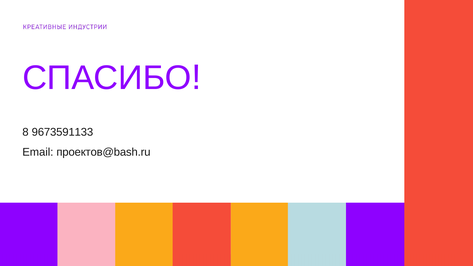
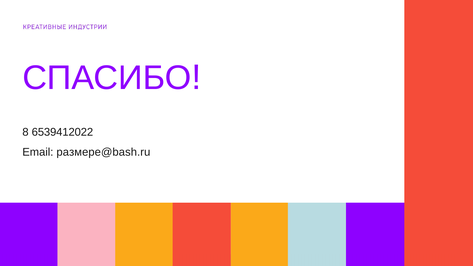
9673591133: 9673591133 -> 6539412022 (62, 132)
проектов@bash.ru: проектов@bash.ru -> размере@bash.ru (103, 152)
